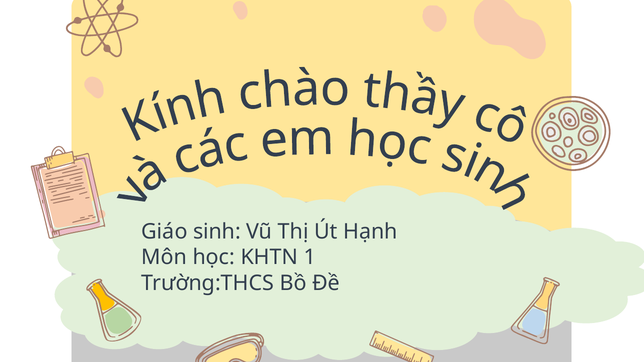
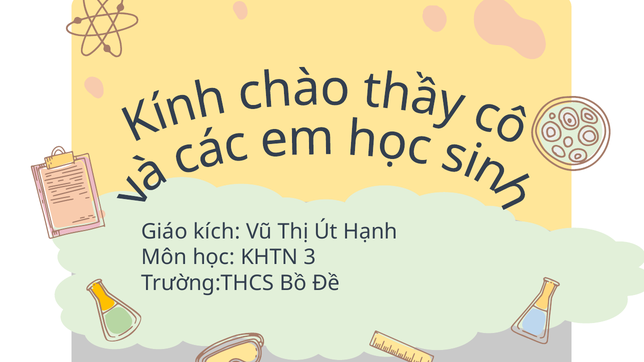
sinh: sinh -> kích (217, 232)
1: 1 -> 3 (310, 257)
